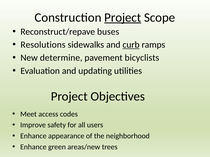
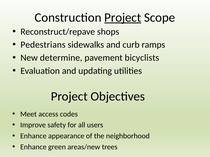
buses: buses -> shops (108, 32)
Resolutions: Resolutions -> Pedestrians (43, 45)
curb underline: present -> none (131, 45)
